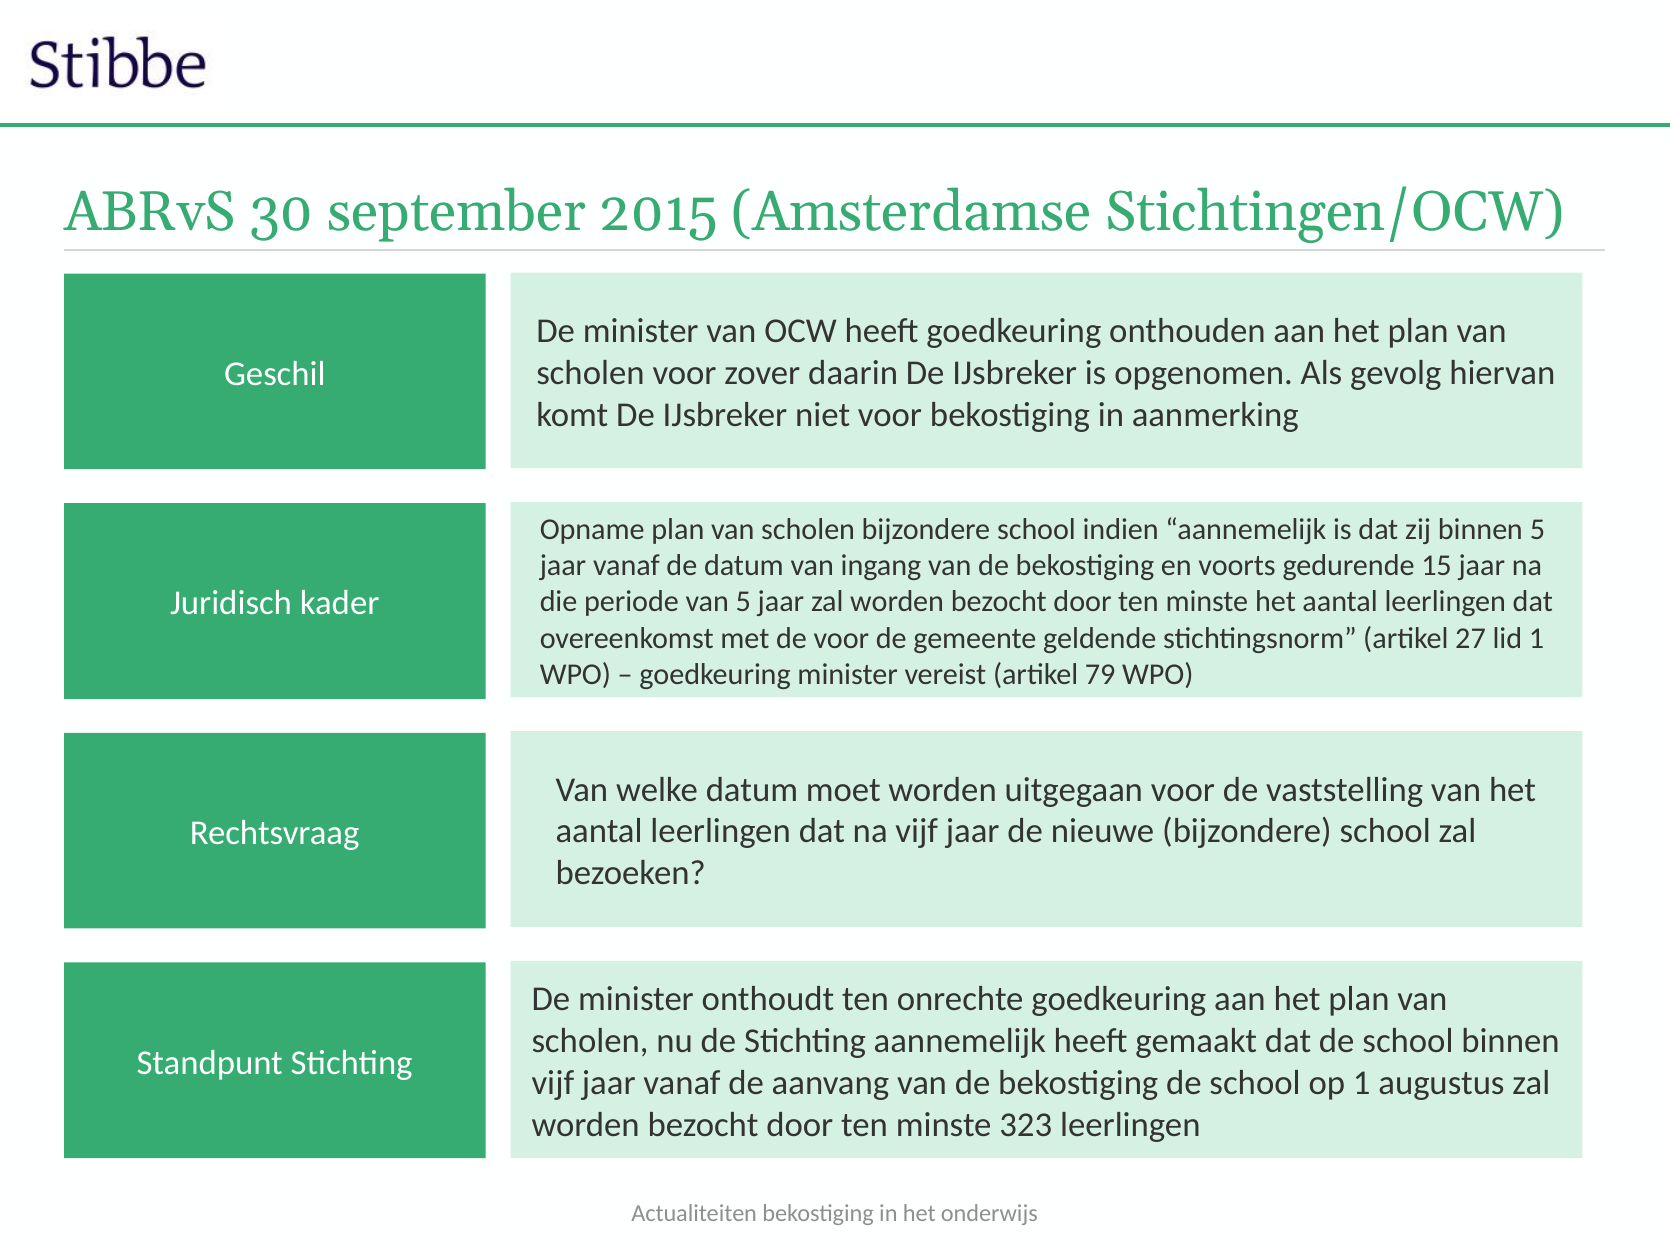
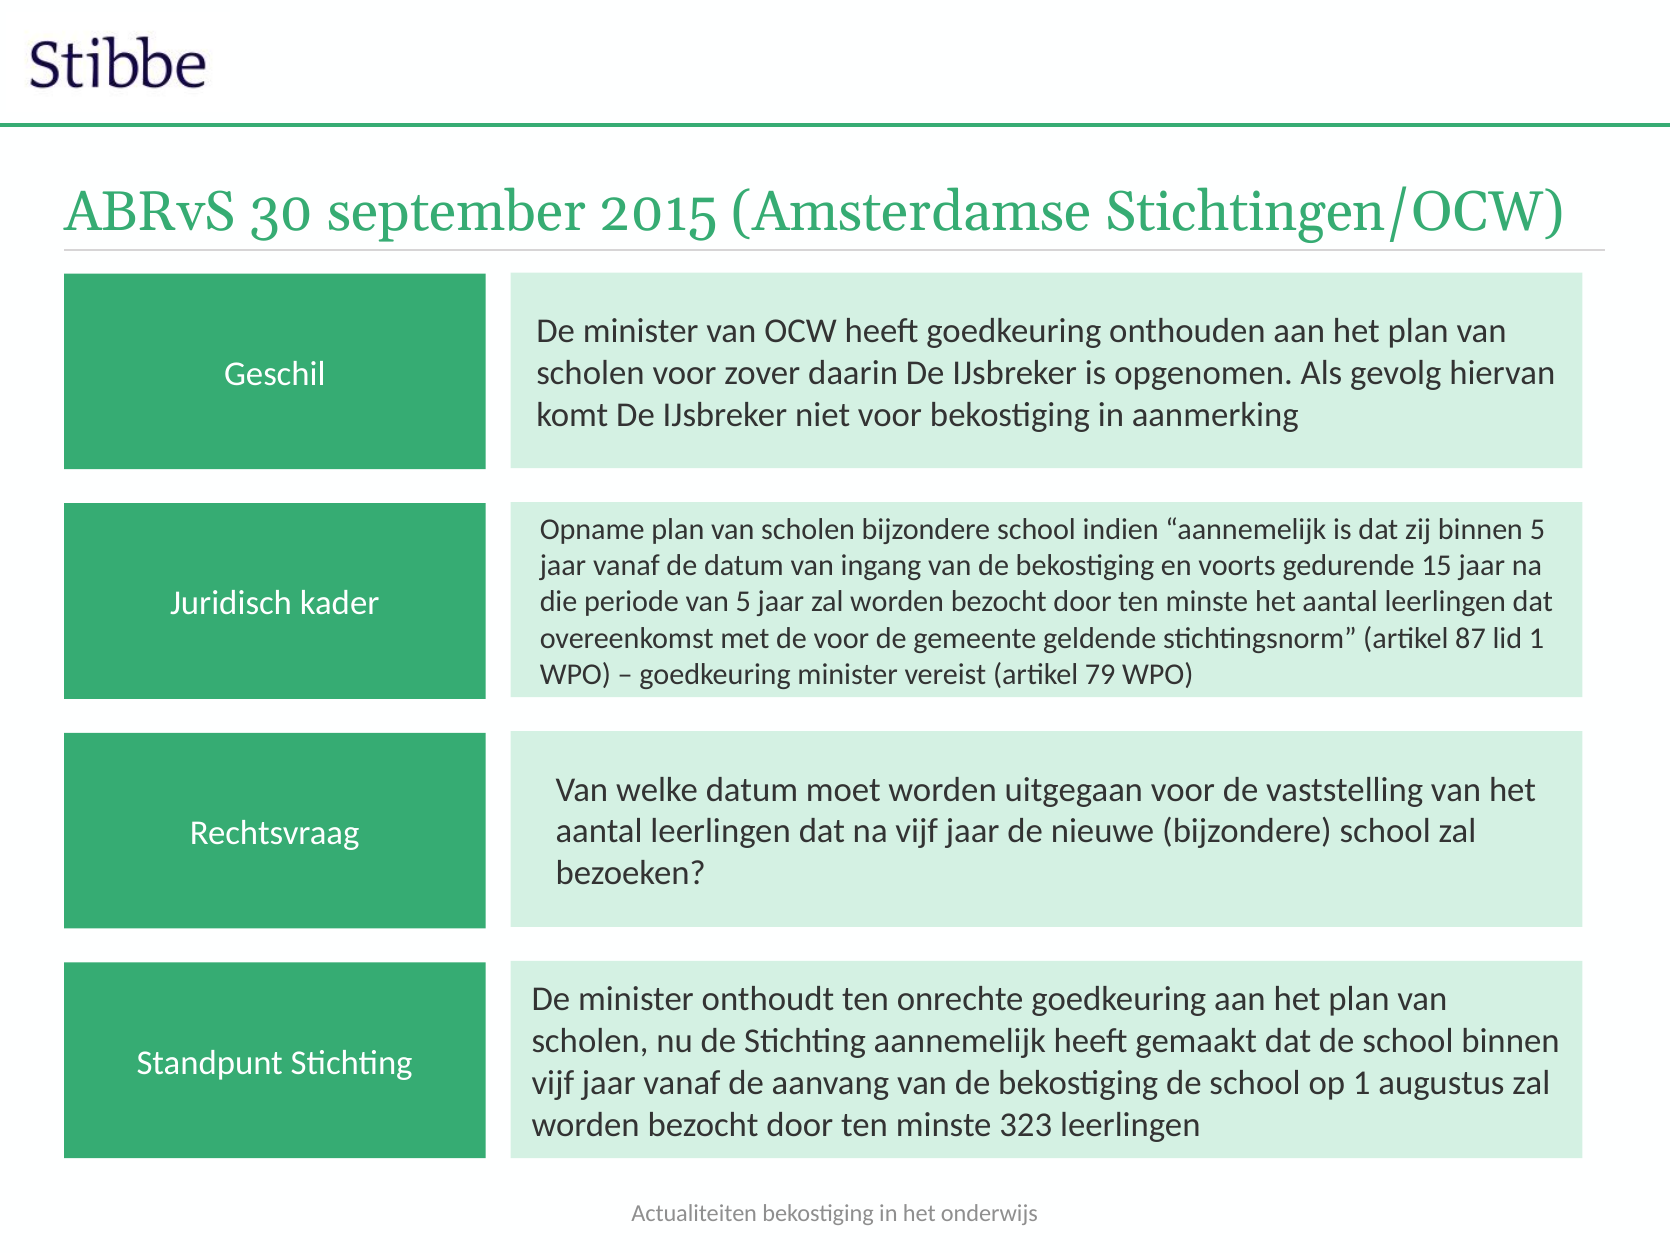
27: 27 -> 87 (1471, 638)
